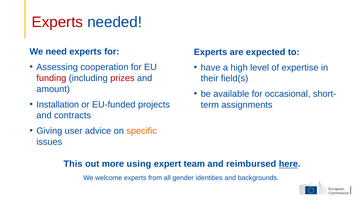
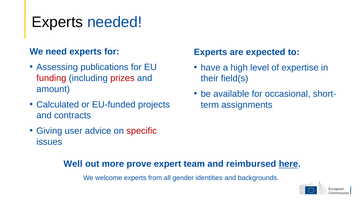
Experts colour: red -> black (57, 22)
cooperation: cooperation -> publications (104, 67)
Installation: Installation -> Calculated (58, 104)
specific colour: orange -> red (142, 131)
This: This -> Well (73, 164)
using: using -> prove (139, 164)
